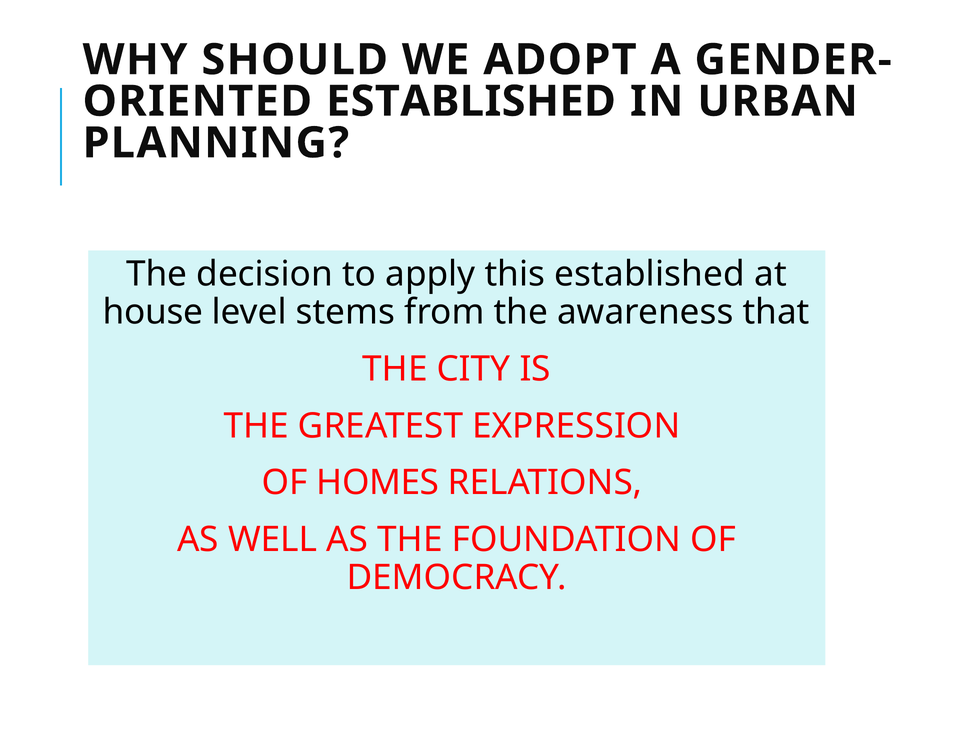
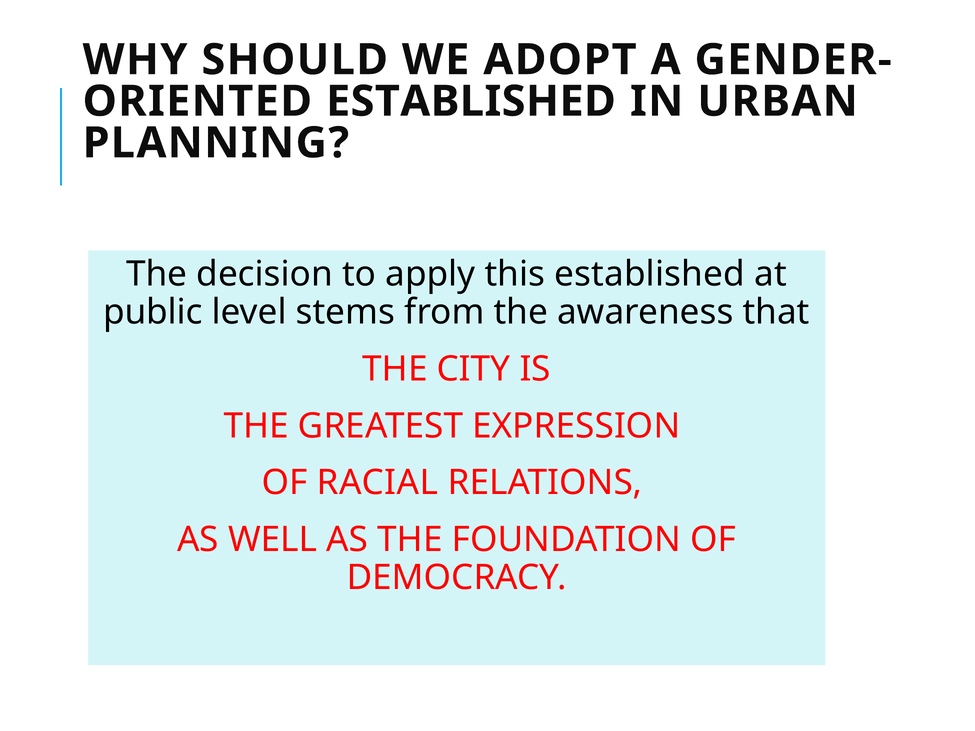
house: house -> public (153, 312)
HOMES: HOMES -> RACIAL (377, 483)
